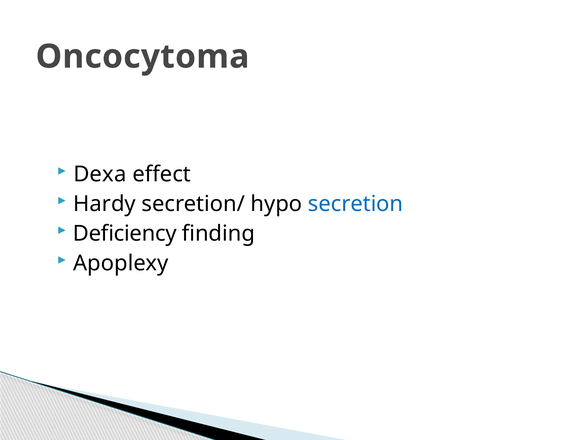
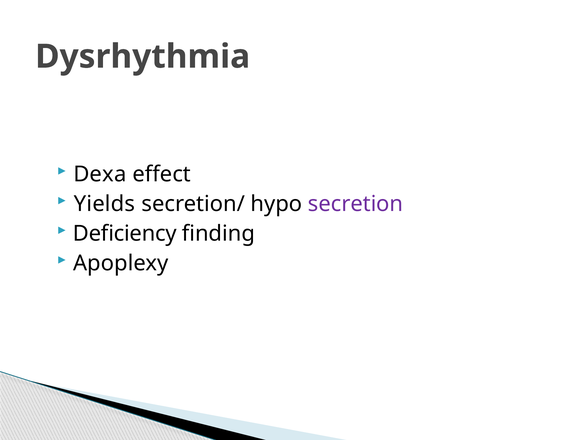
Oncocytoma: Oncocytoma -> Dysrhythmia (143, 57)
Hardy: Hardy -> Yields (104, 204)
secretion colour: blue -> purple (356, 204)
